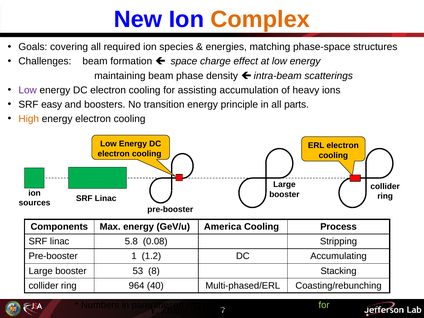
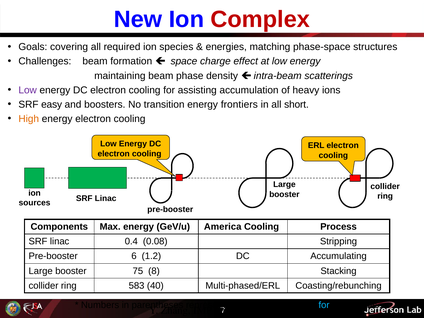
Complex colour: orange -> red (260, 19)
principle: principle -> frontiers (239, 104)
parts: parts -> short (296, 104)
5.8: 5.8 -> 0.4 (131, 241)
1: 1 -> 6 (134, 256)
53: 53 -> 75 (138, 271)
964: 964 -> 583 (137, 286)
for colour: light green -> light blue (324, 305)
